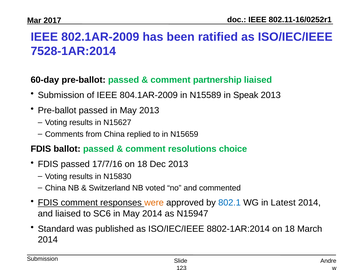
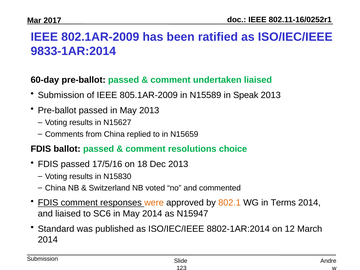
7528-1AR:2014: 7528-1AR:2014 -> 9833-1AR:2014 (73, 51)
partnership: partnership -> undertaken (217, 80)
804.1AR-2009: 804.1AR-2009 -> 805.1AR-2009 (149, 95)
17/7/16: 17/7/16 -> 17/5/16 (107, 164)
802.1 colour: blue -> orange (230, 203)
Latest: Latest -> Terms (283, 203)
8802-1AR:2014 on 18: 18 -> 12 (290, 229)
